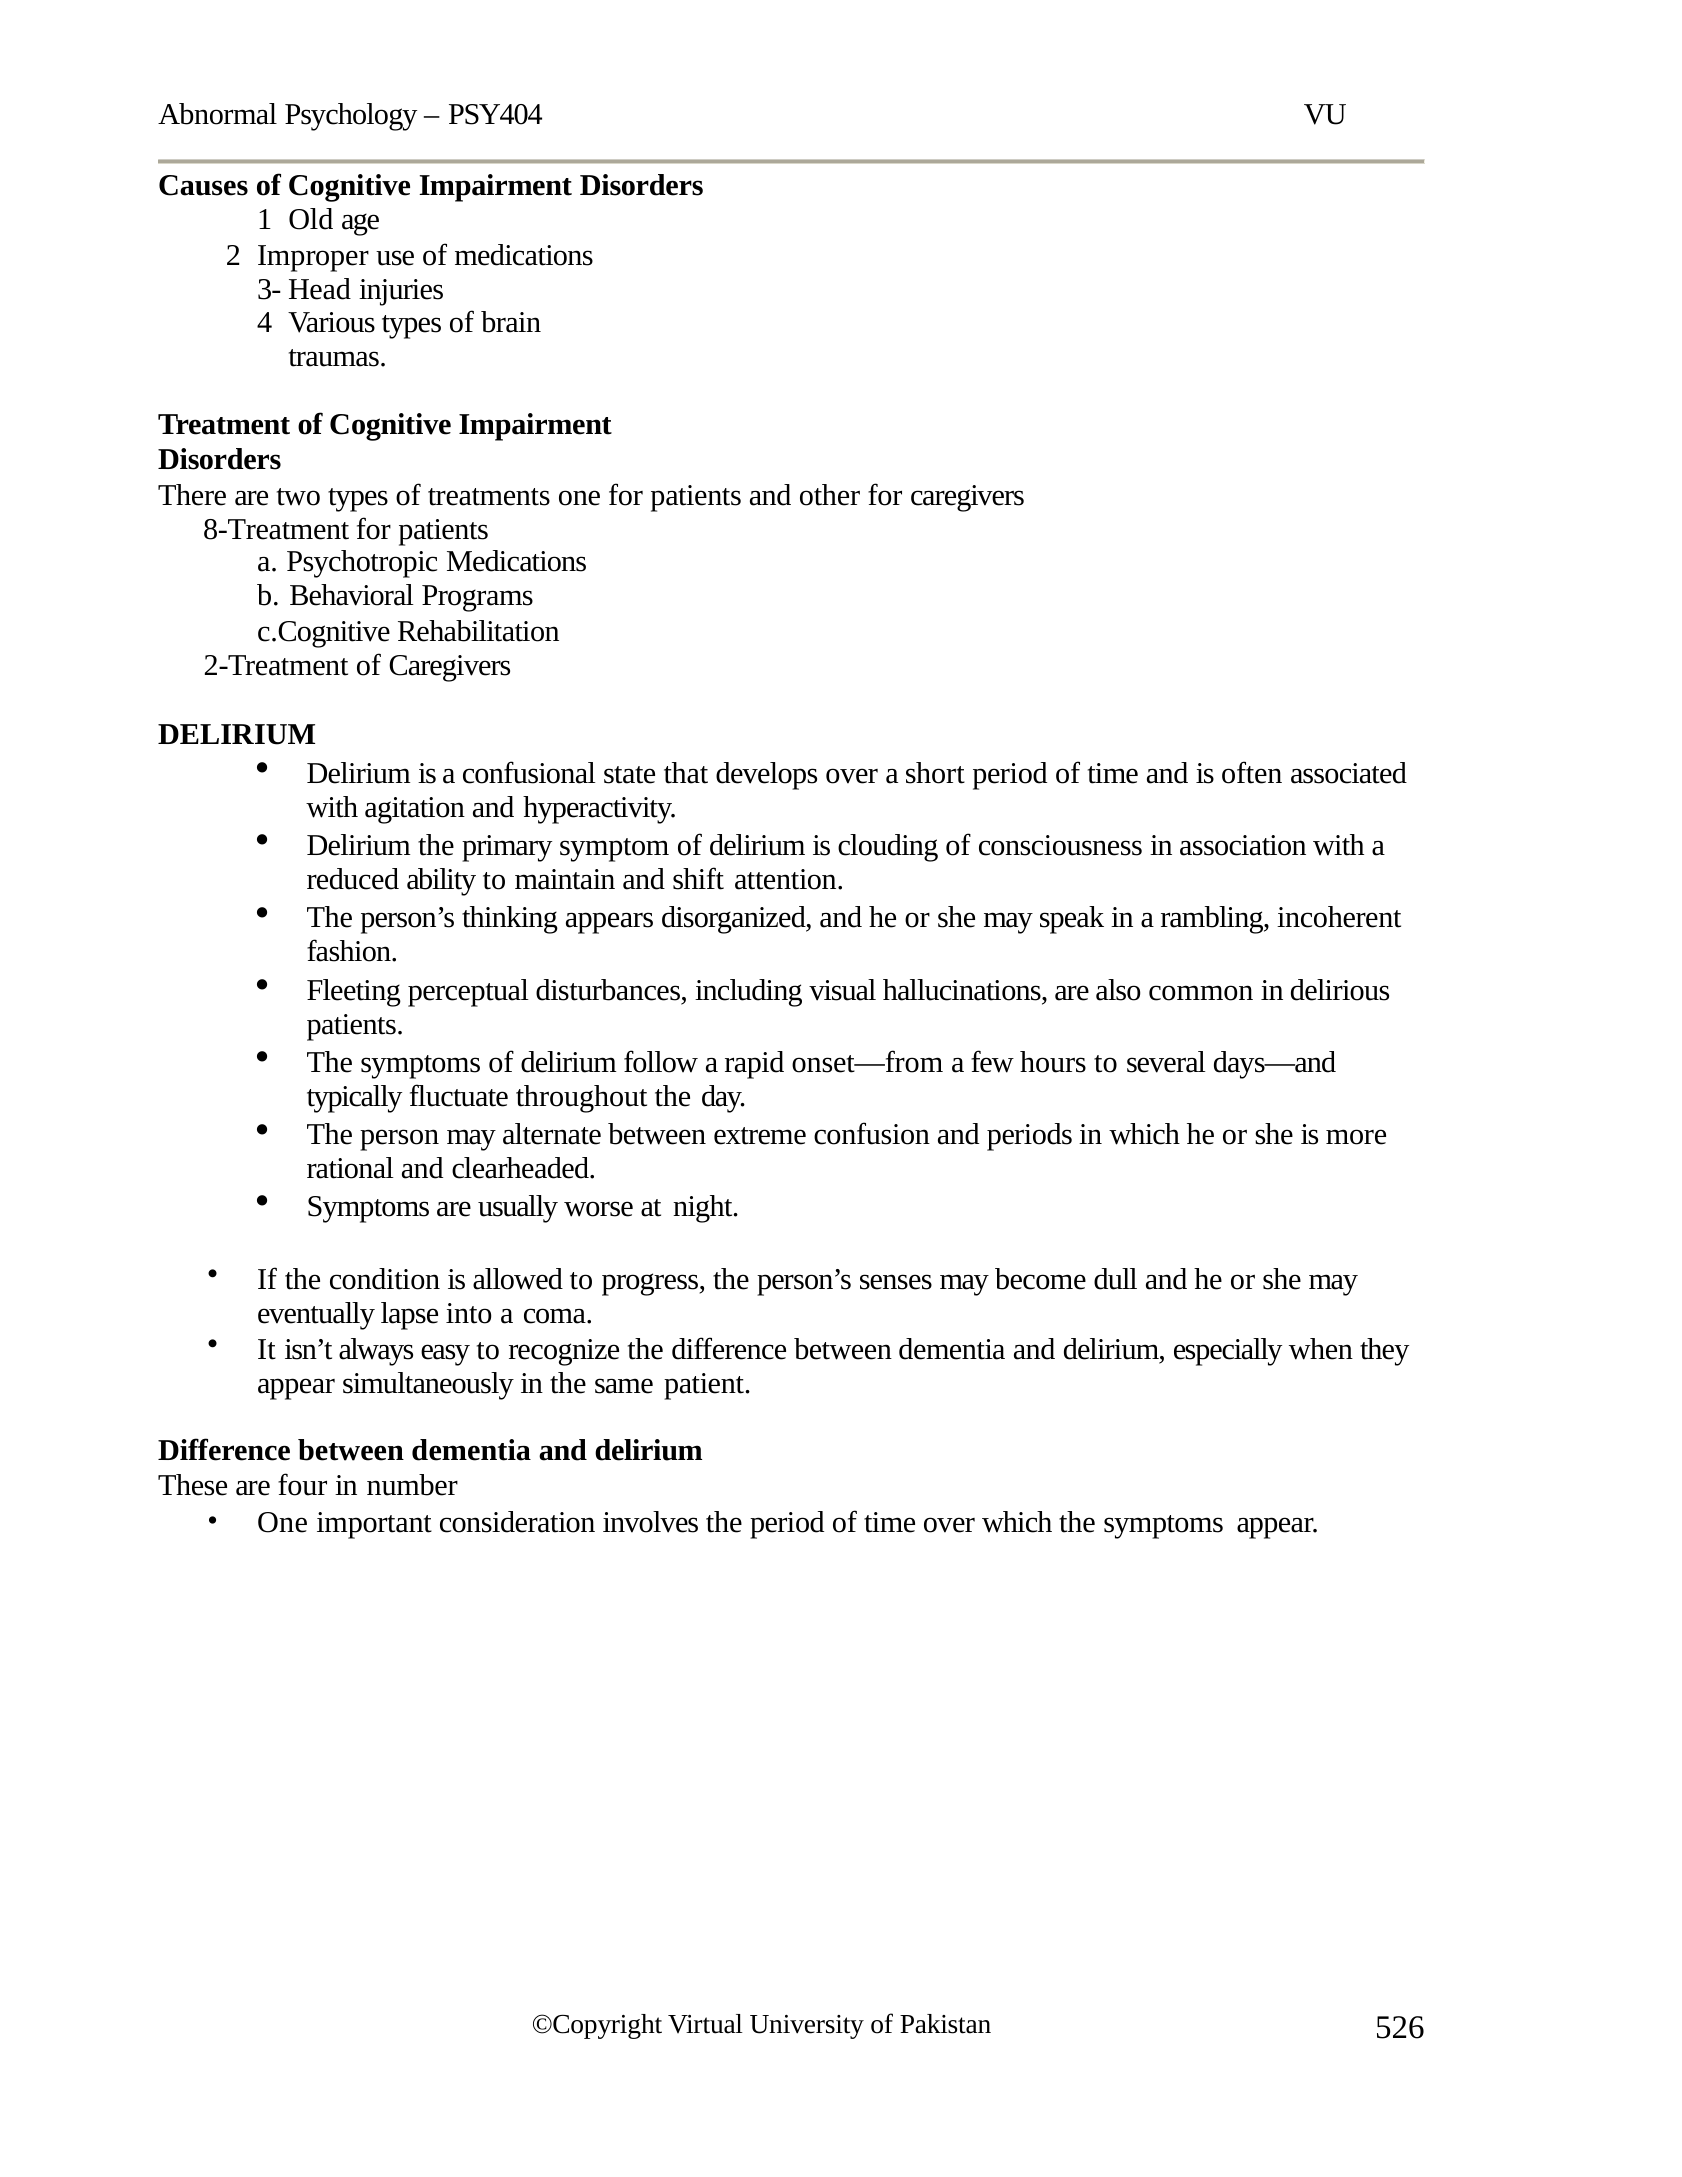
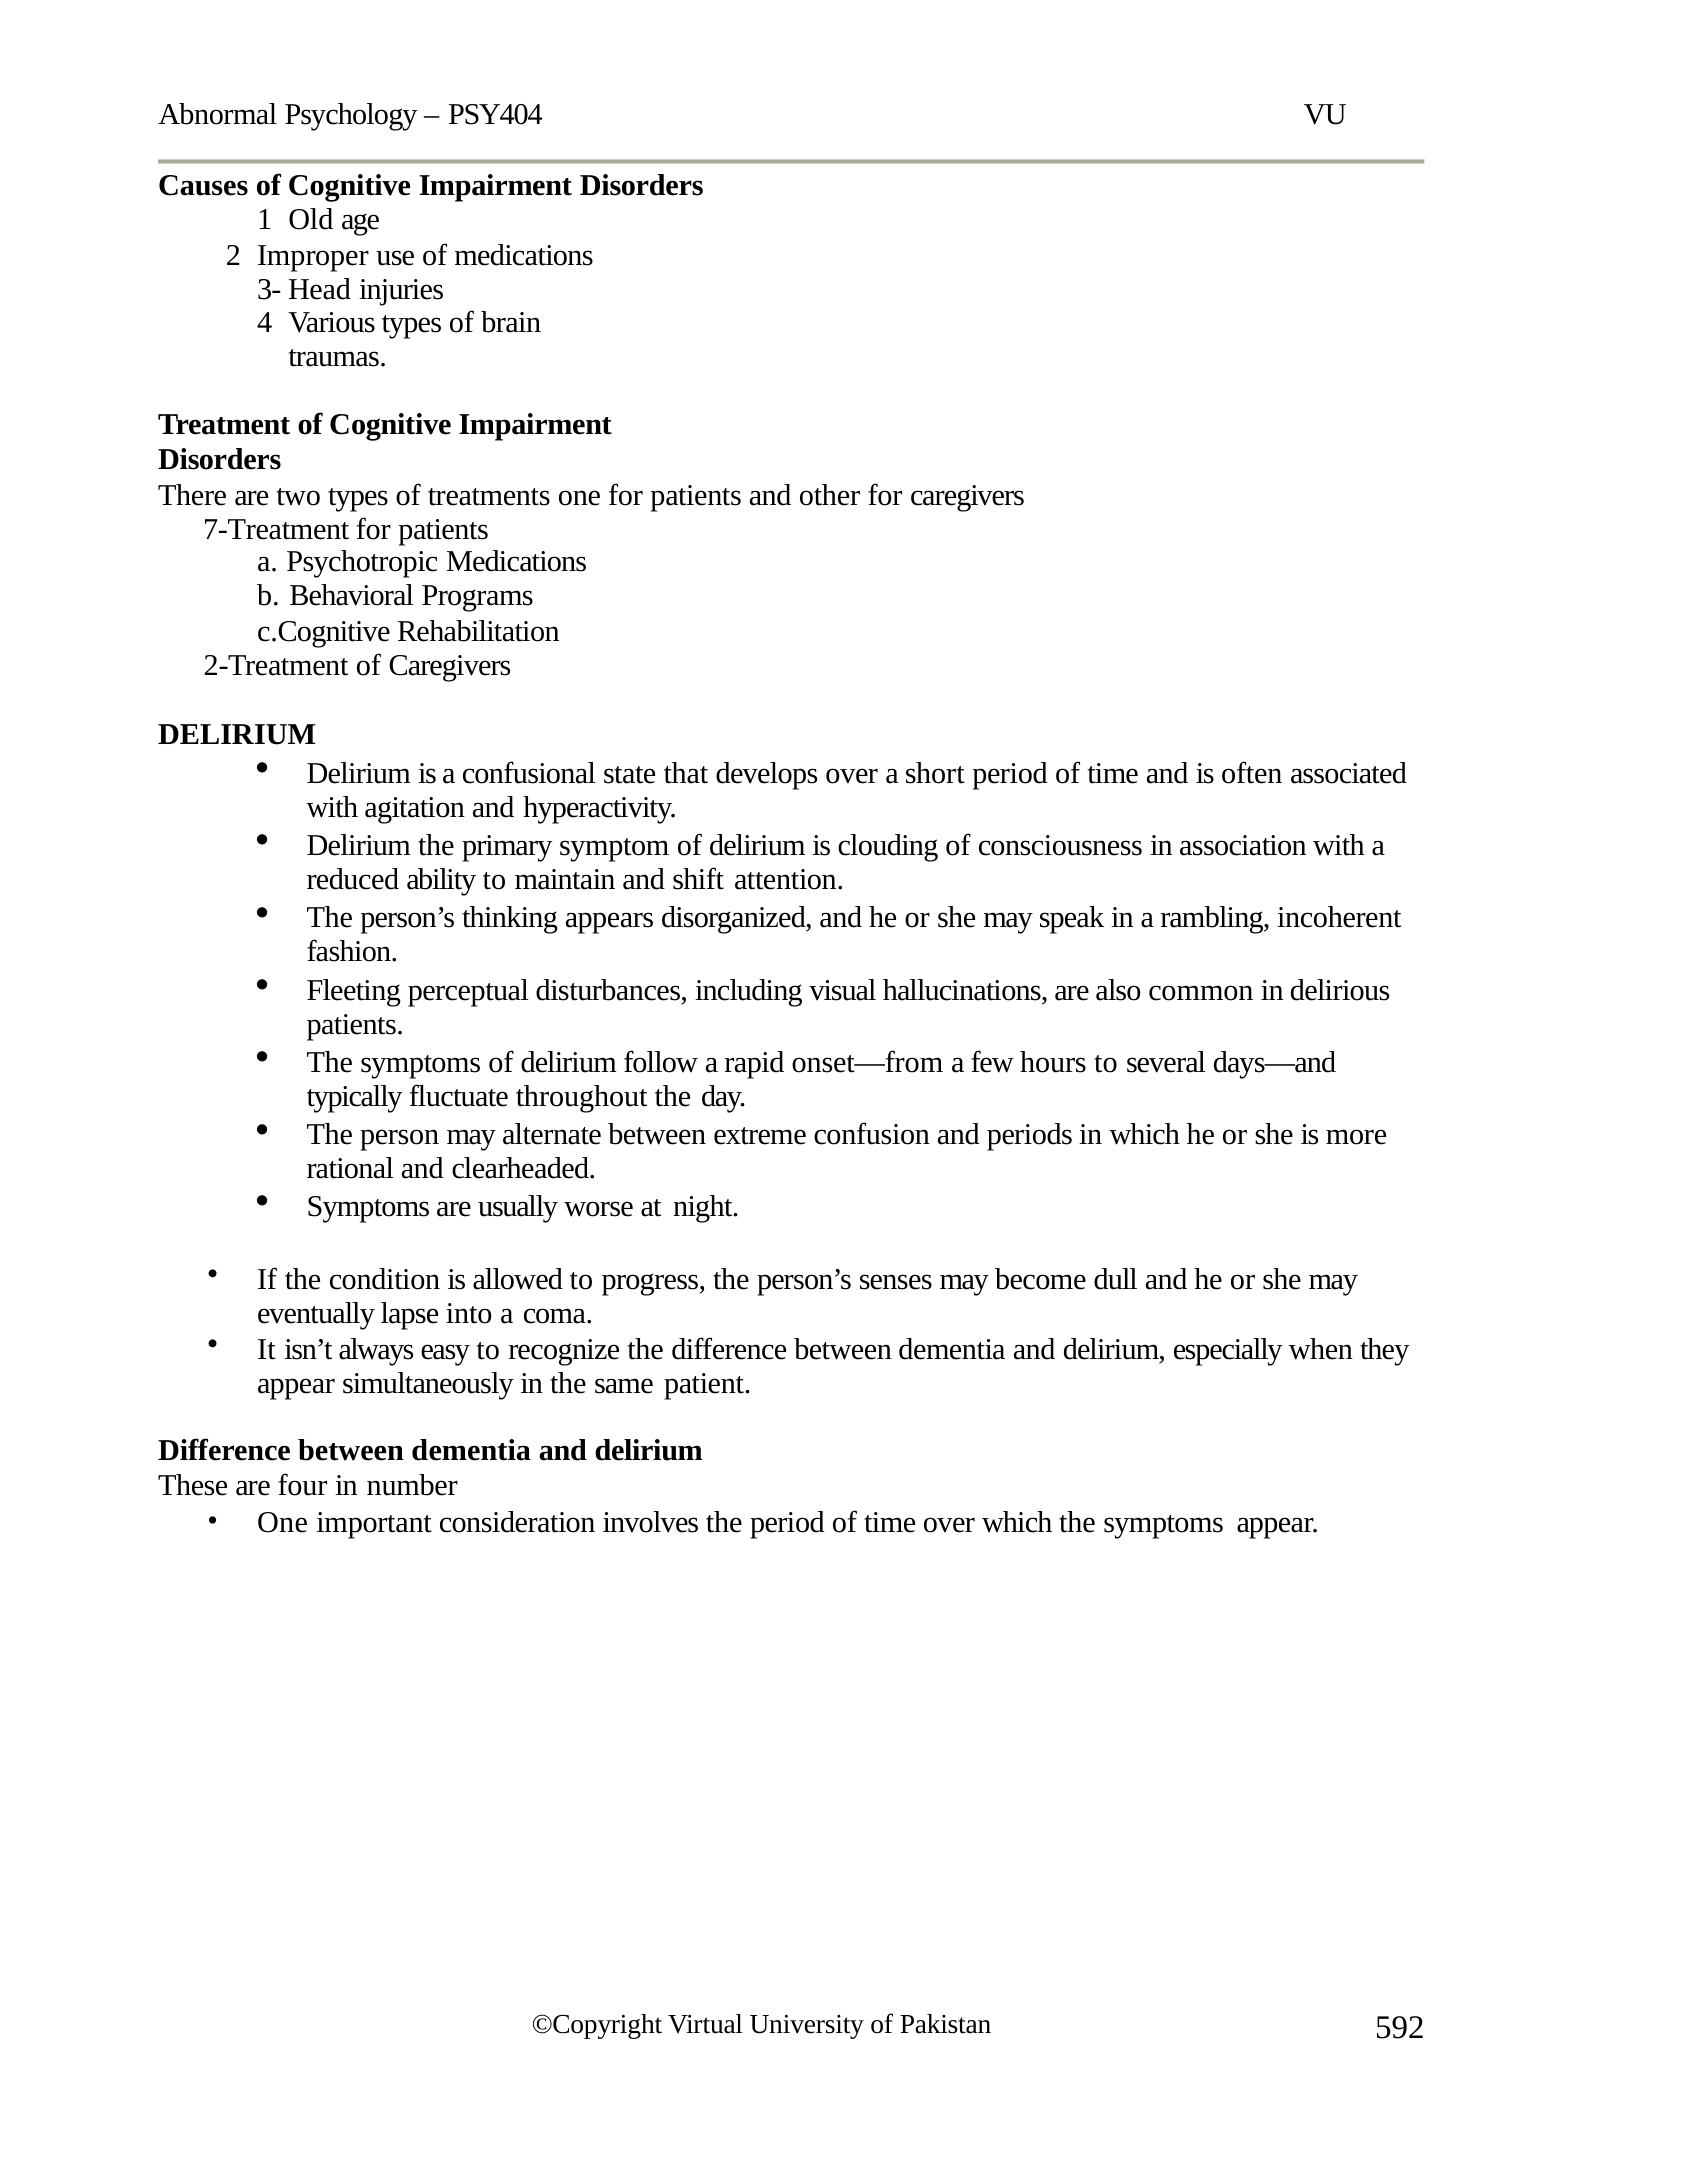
8-Treatment: 8-Treatment -> 7-Treatment (276, 530)
526: 526 -> 592 (1400, 2028)
